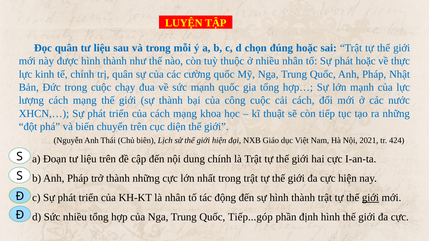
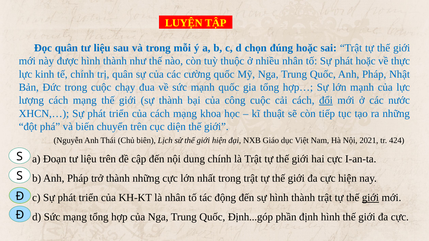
đổi underline: none -> present (326, 101)
Sức nhiều: nhiều -> mạng (75, 217)
Tiếp...góp: Tiếp...góp -> Định...góp (250, 217)
